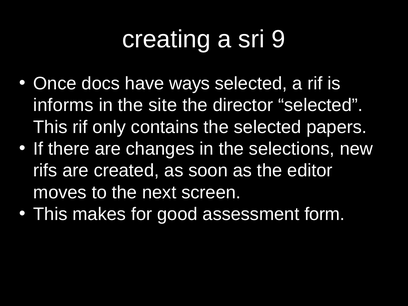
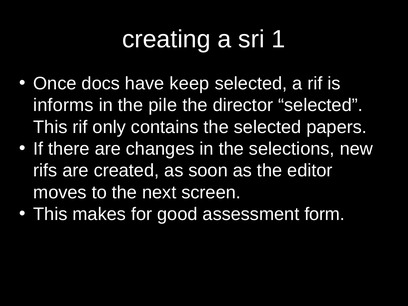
9: 9 -> 1 (278, 39)
ways: ways -> keep (189, 84)
site: site -> pile (163, 105)
